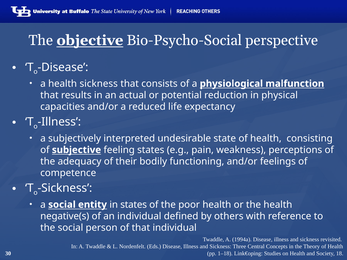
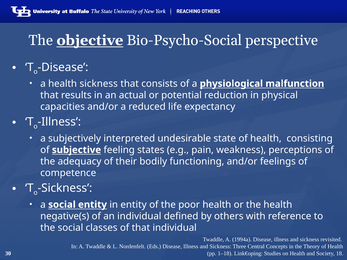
in states: states -> entity (134, 205)
person: person -> classes (102, 228)
